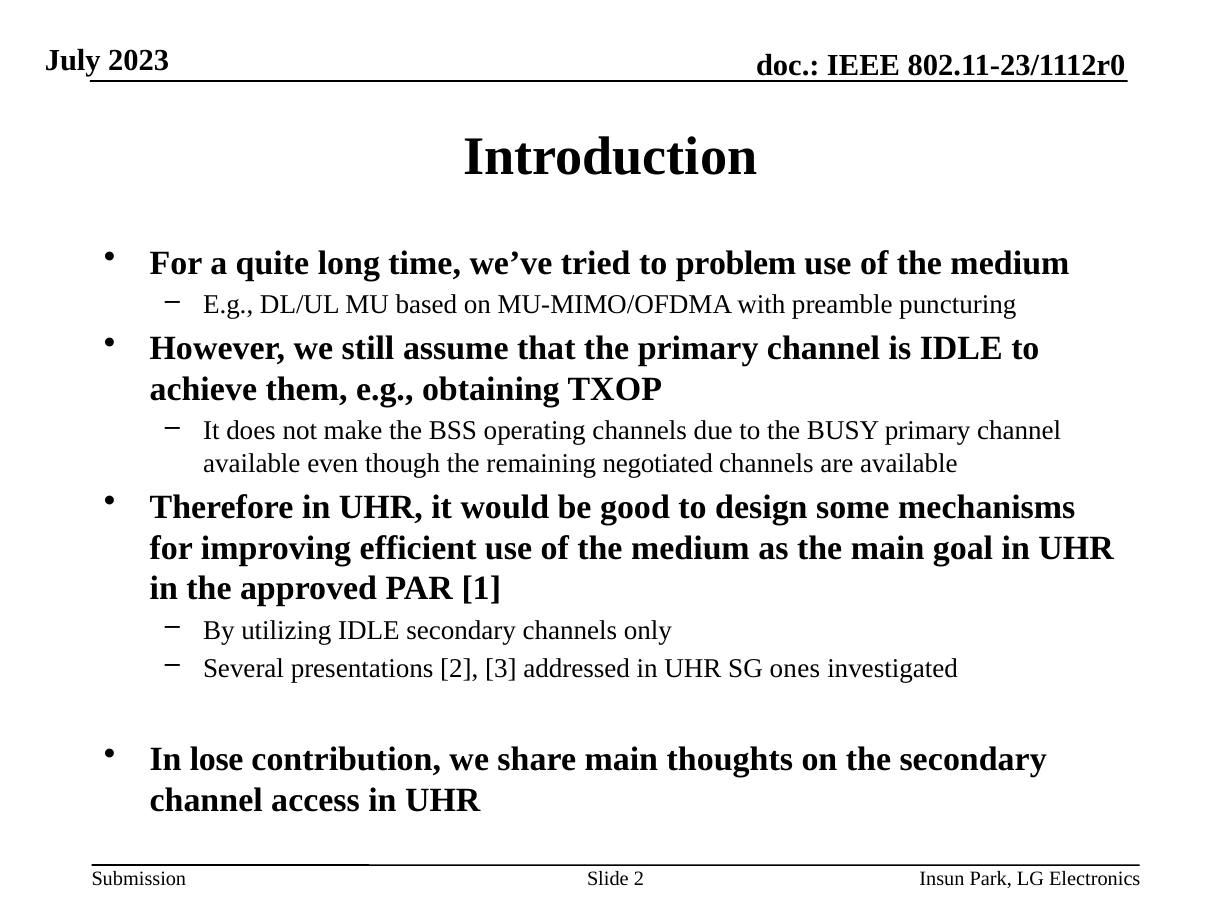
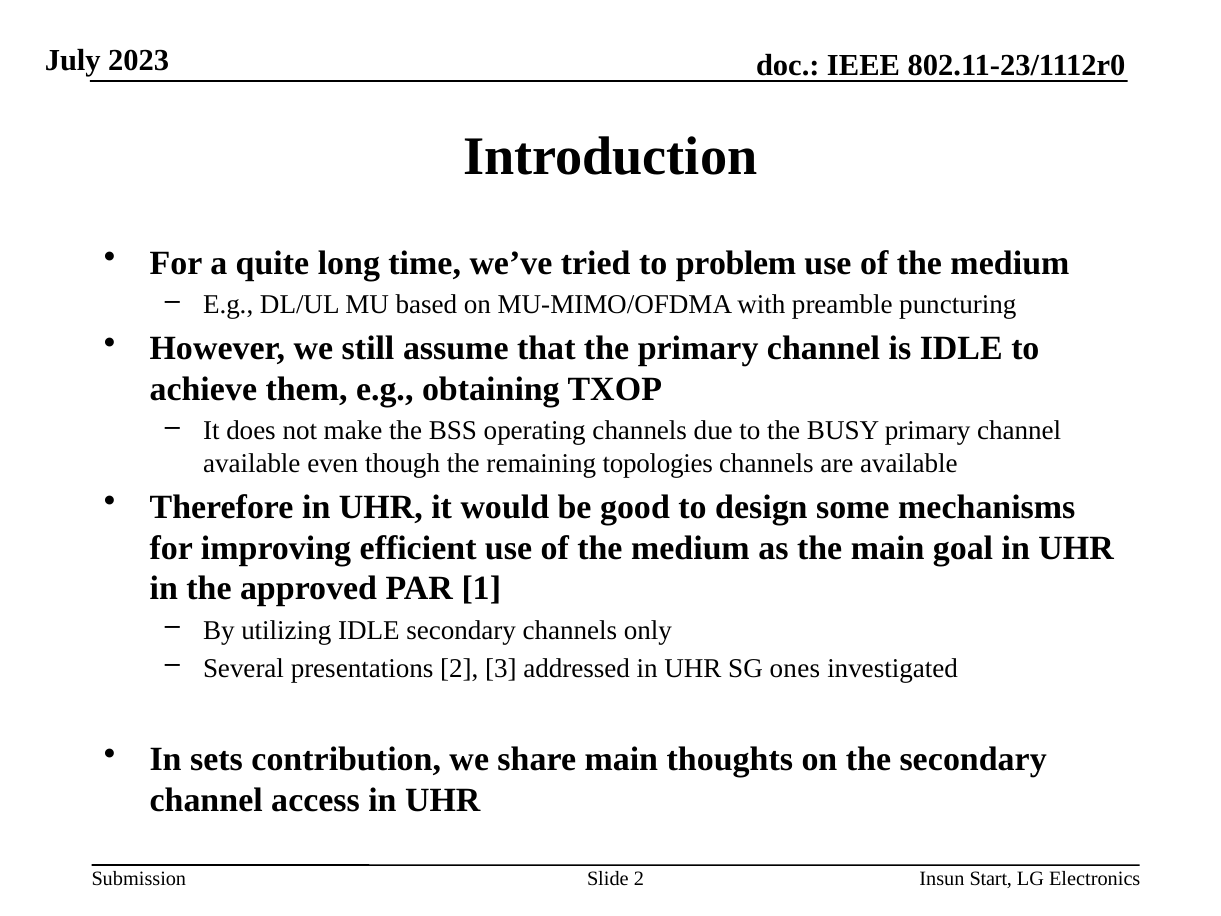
negotiated: negotiated -> topologies (658, 463)
lose: lose -> sets (217, 759)
Park: Park -> Start (991, 878)
